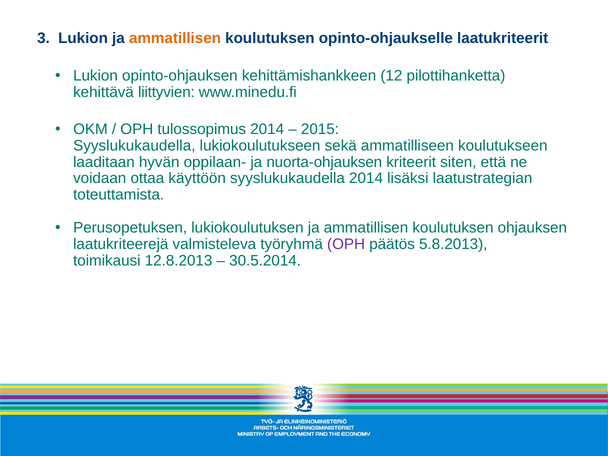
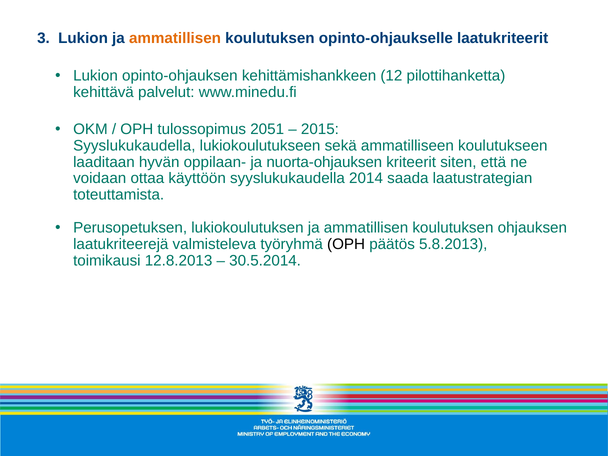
liittyvien: liittyvien -> palvelut (166, 92)
tulossopimus 2014: 2014 -> 2051 (267, 129)
lisäksi: lisäksi -> saada (408, 178)
OPH colour: purple -> black (346, 244)
